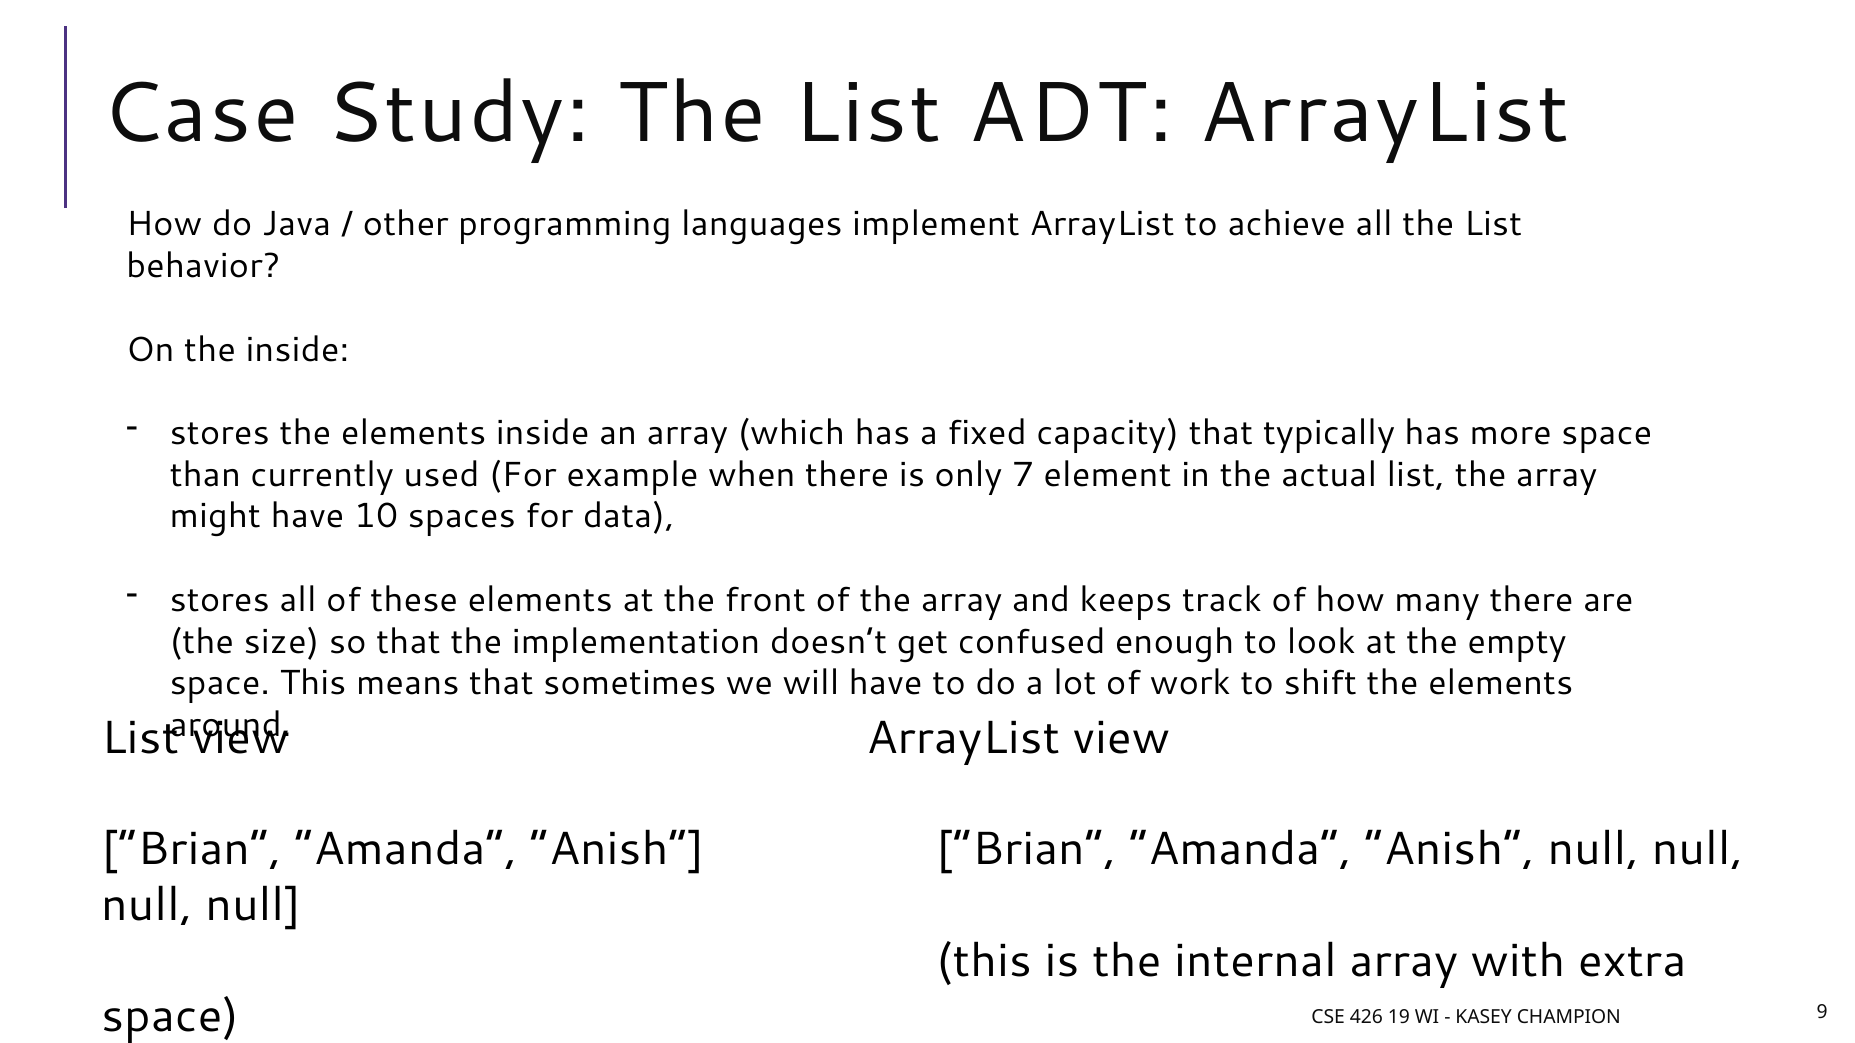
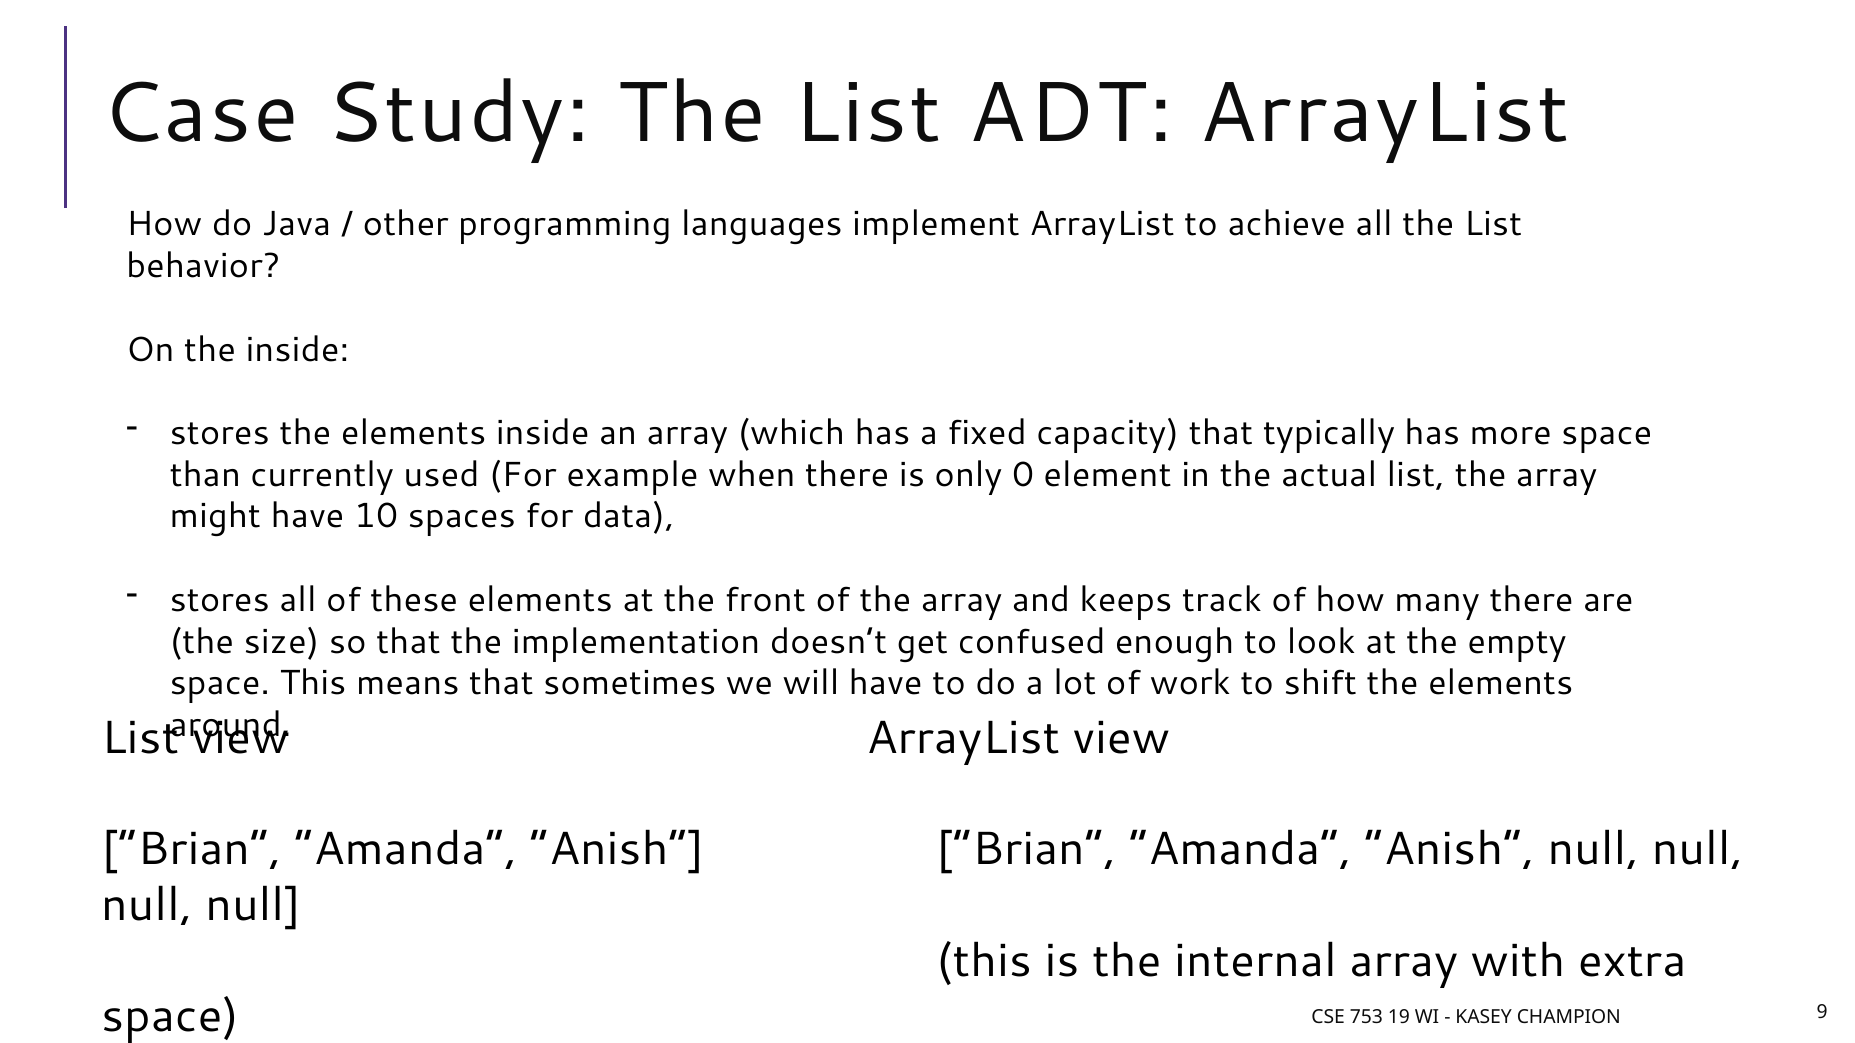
7: 7 -> 0 (1023, 475)
426: 426 -> 753 (1366, 1018)
